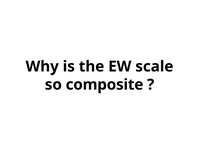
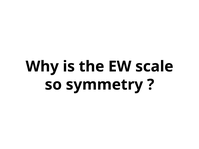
composite: composite -> symmetry (104, 85)
